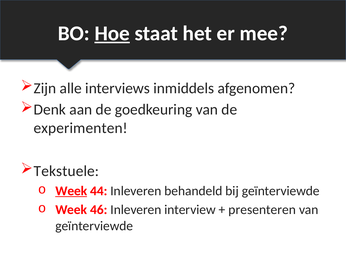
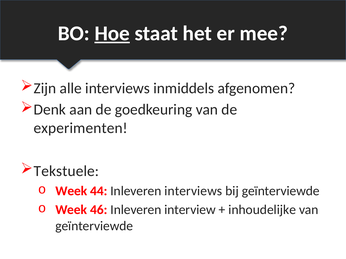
Week underline: present -> none (71, 191)
Inleveren behandeld: behandeld -> interviews (193, 191)
presenteren: presenteren -> inhoudelijke (262, 210)
